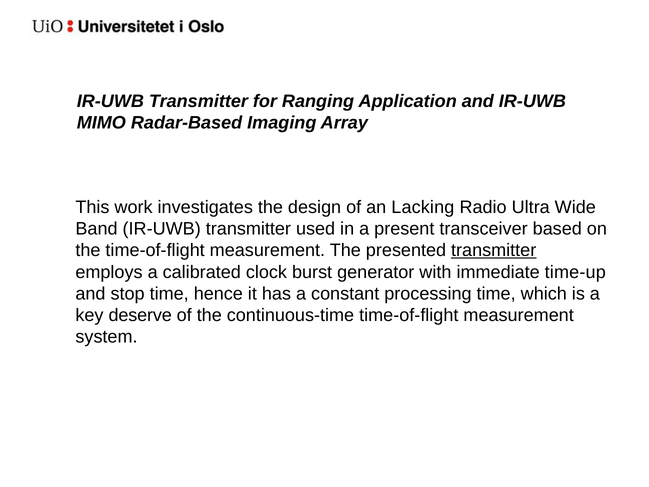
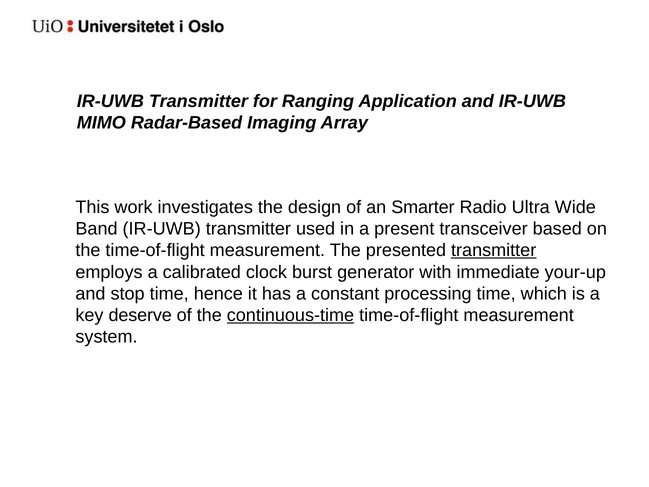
Lacking: Lacking -> Smarter (423, 207)
time-up: time-up -> your-up (575, 272)
continuous-time underline: none -> present (290, 315)
